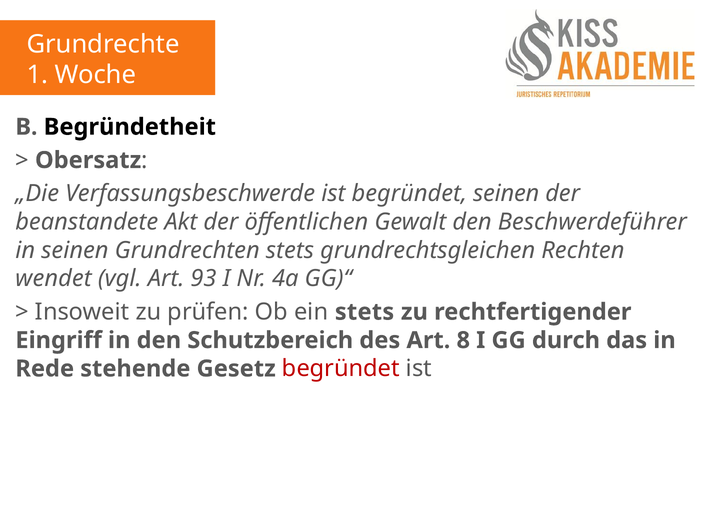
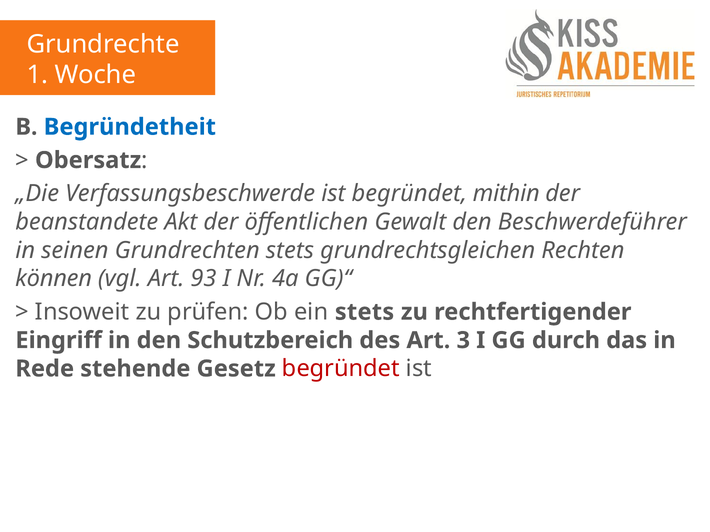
Begründetheit colour: black -> blue (130, 127)
begründet seinen: seinen -> mithin (506, 194)
wendet: wendet -> können (54, 279)
8: 8 -> 3 (463, 341)
